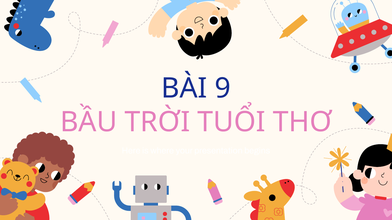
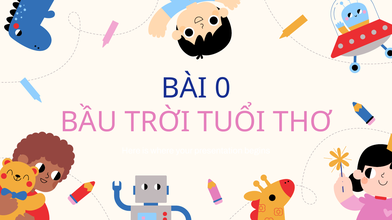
9: 9 -> 0 (223, 88)
